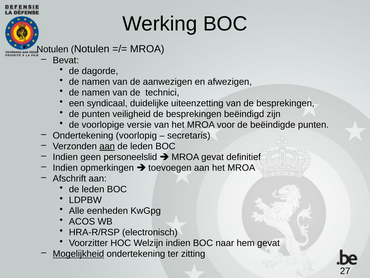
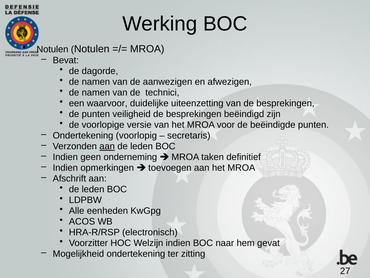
syndicaal: syndicaal -> waarvoor (107, 103)
personeelslid: personeelslid -> onderneming (130, 157)
MROA gevat: gevat -> taken (213, 157)
Mogelijkheid underline: present -> none (78, 253)
